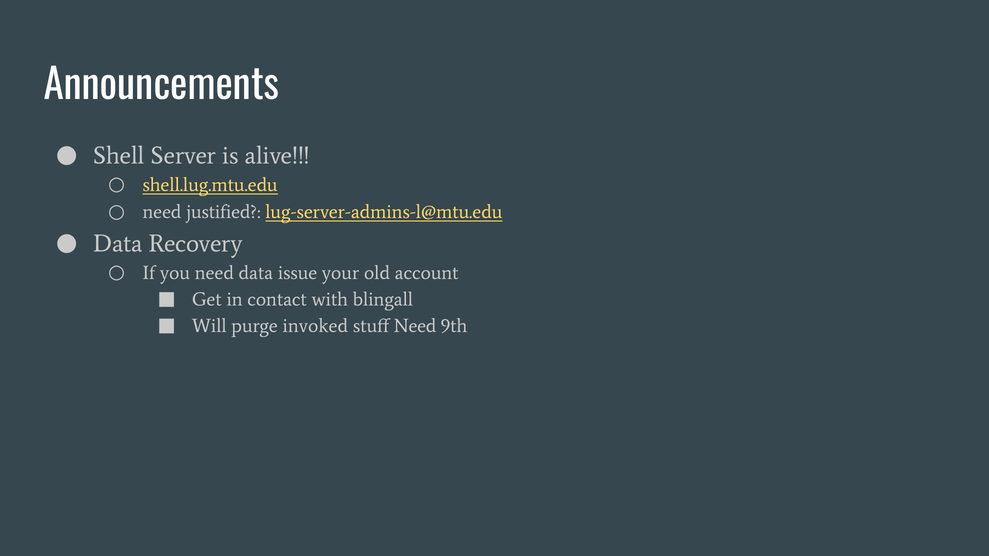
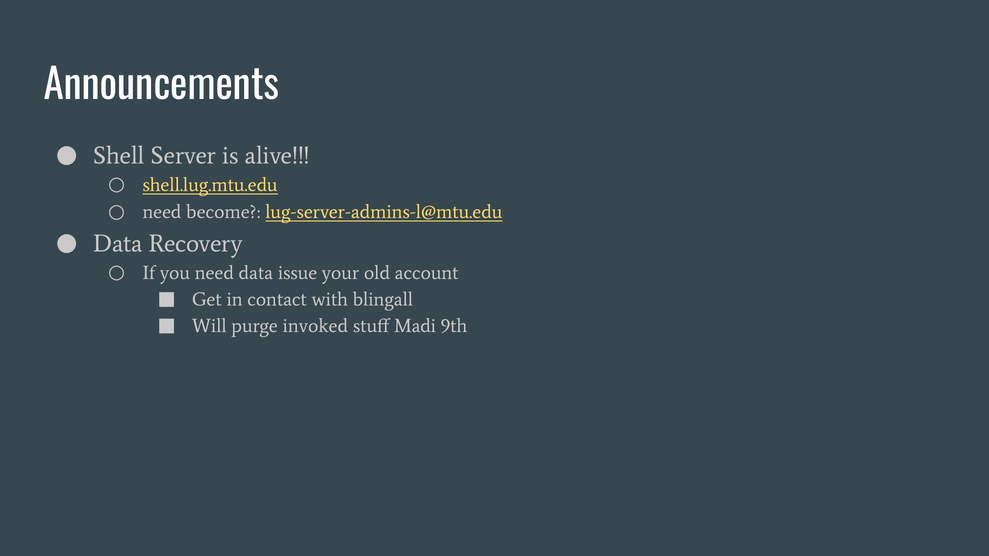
justified: justified -> become (223, 212)
stuff Need: Need -> Madi (415, 326)
